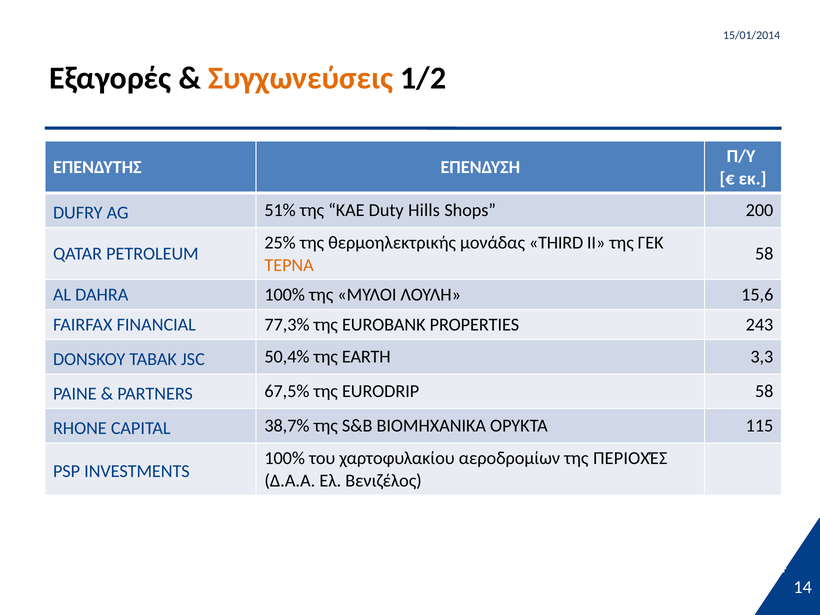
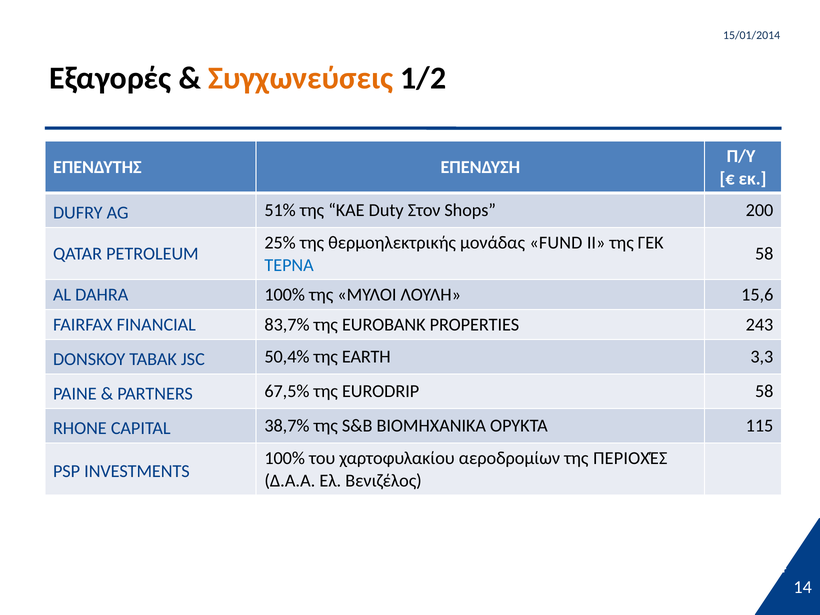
Hills: Hills -> Στον (424, 210)
THIRD: THIRD -> FUND (556, 243)
ΤΕΡΝΑ colour: orange -> blue (289, 265)
77,3%: 77,3% -> 83,7% (287, 325)
